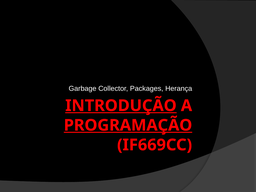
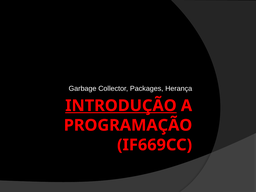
PROGRAMAÇÃO underline: present -> none (128, 125)
